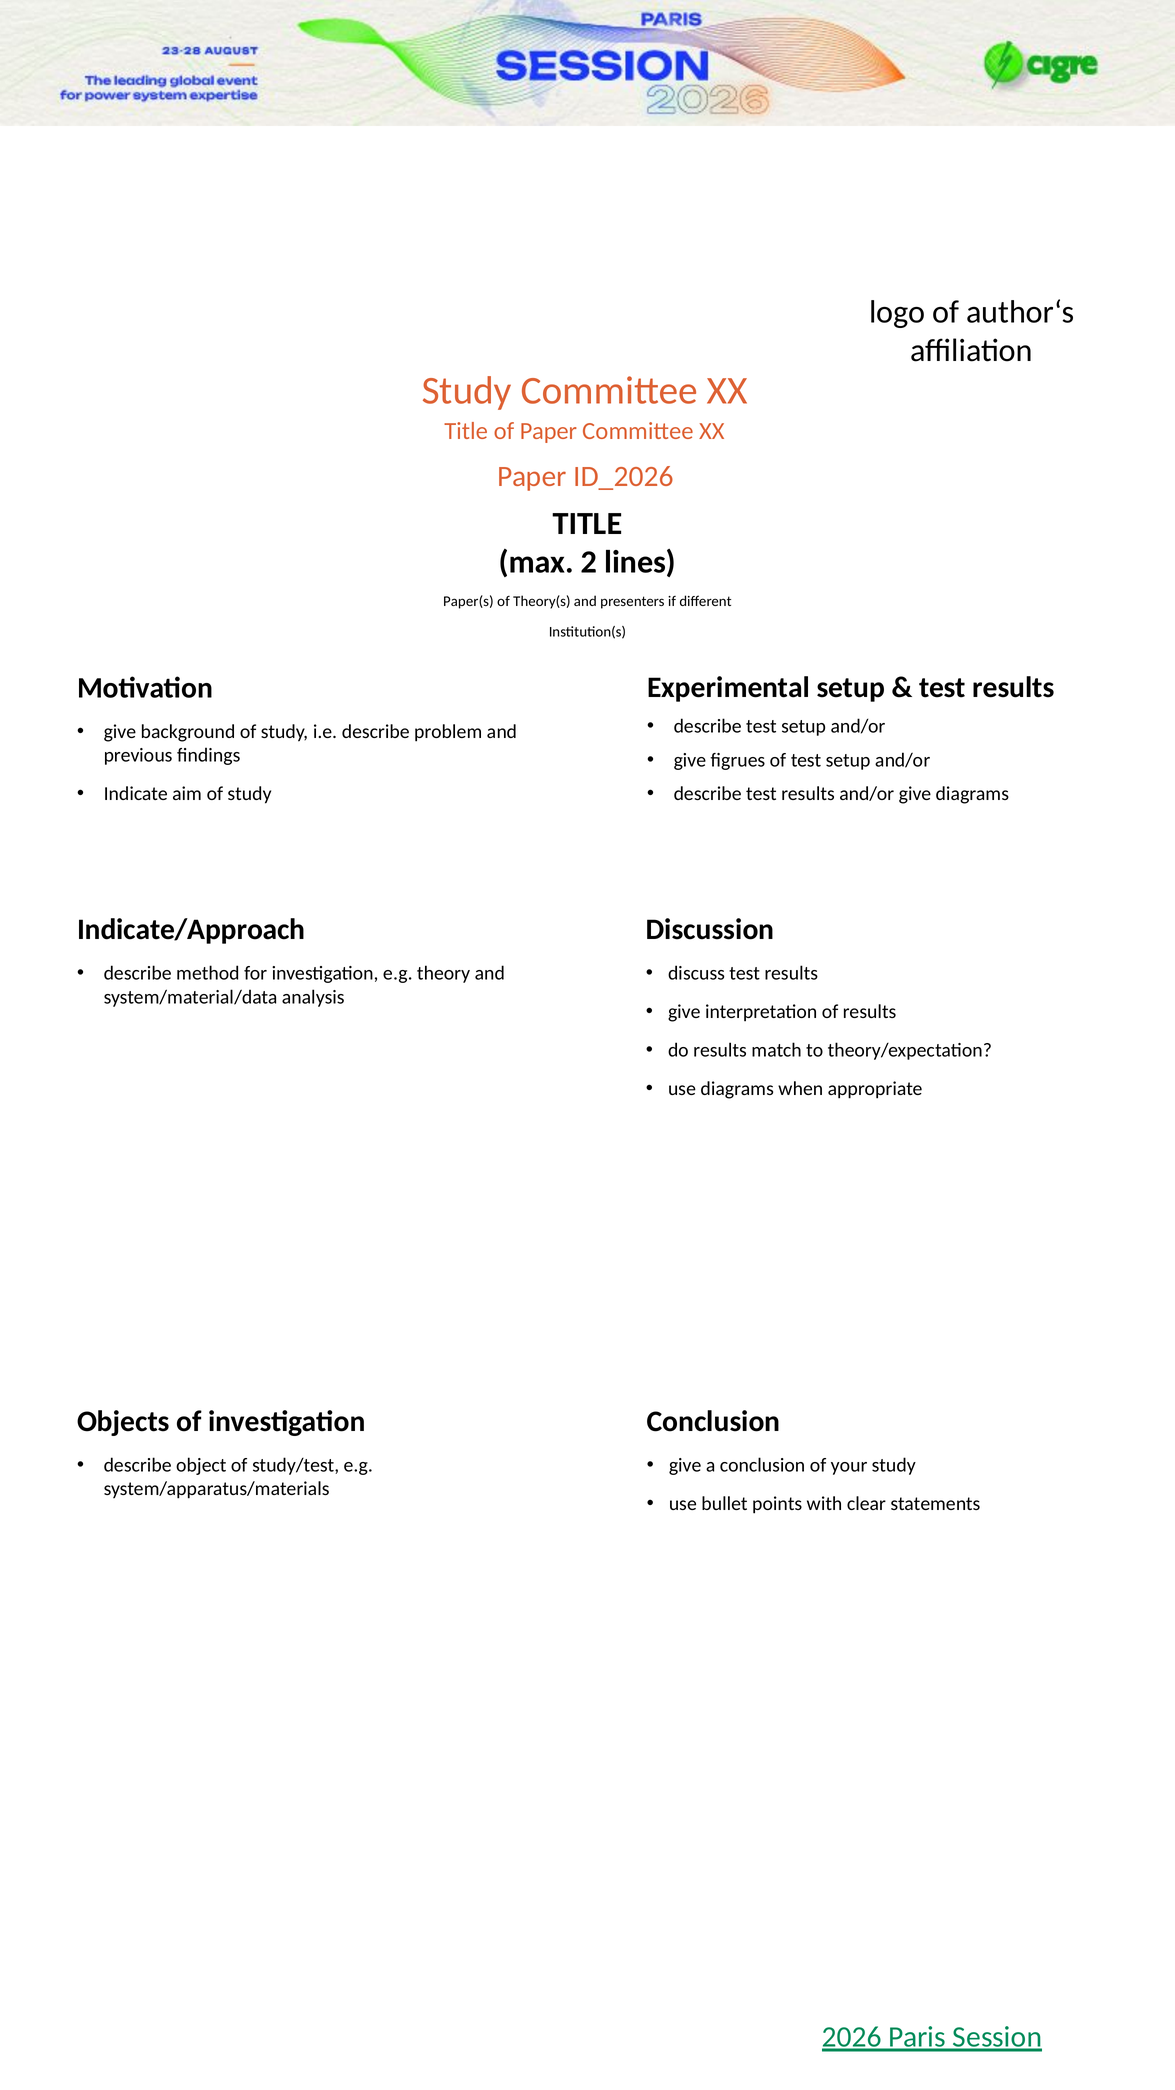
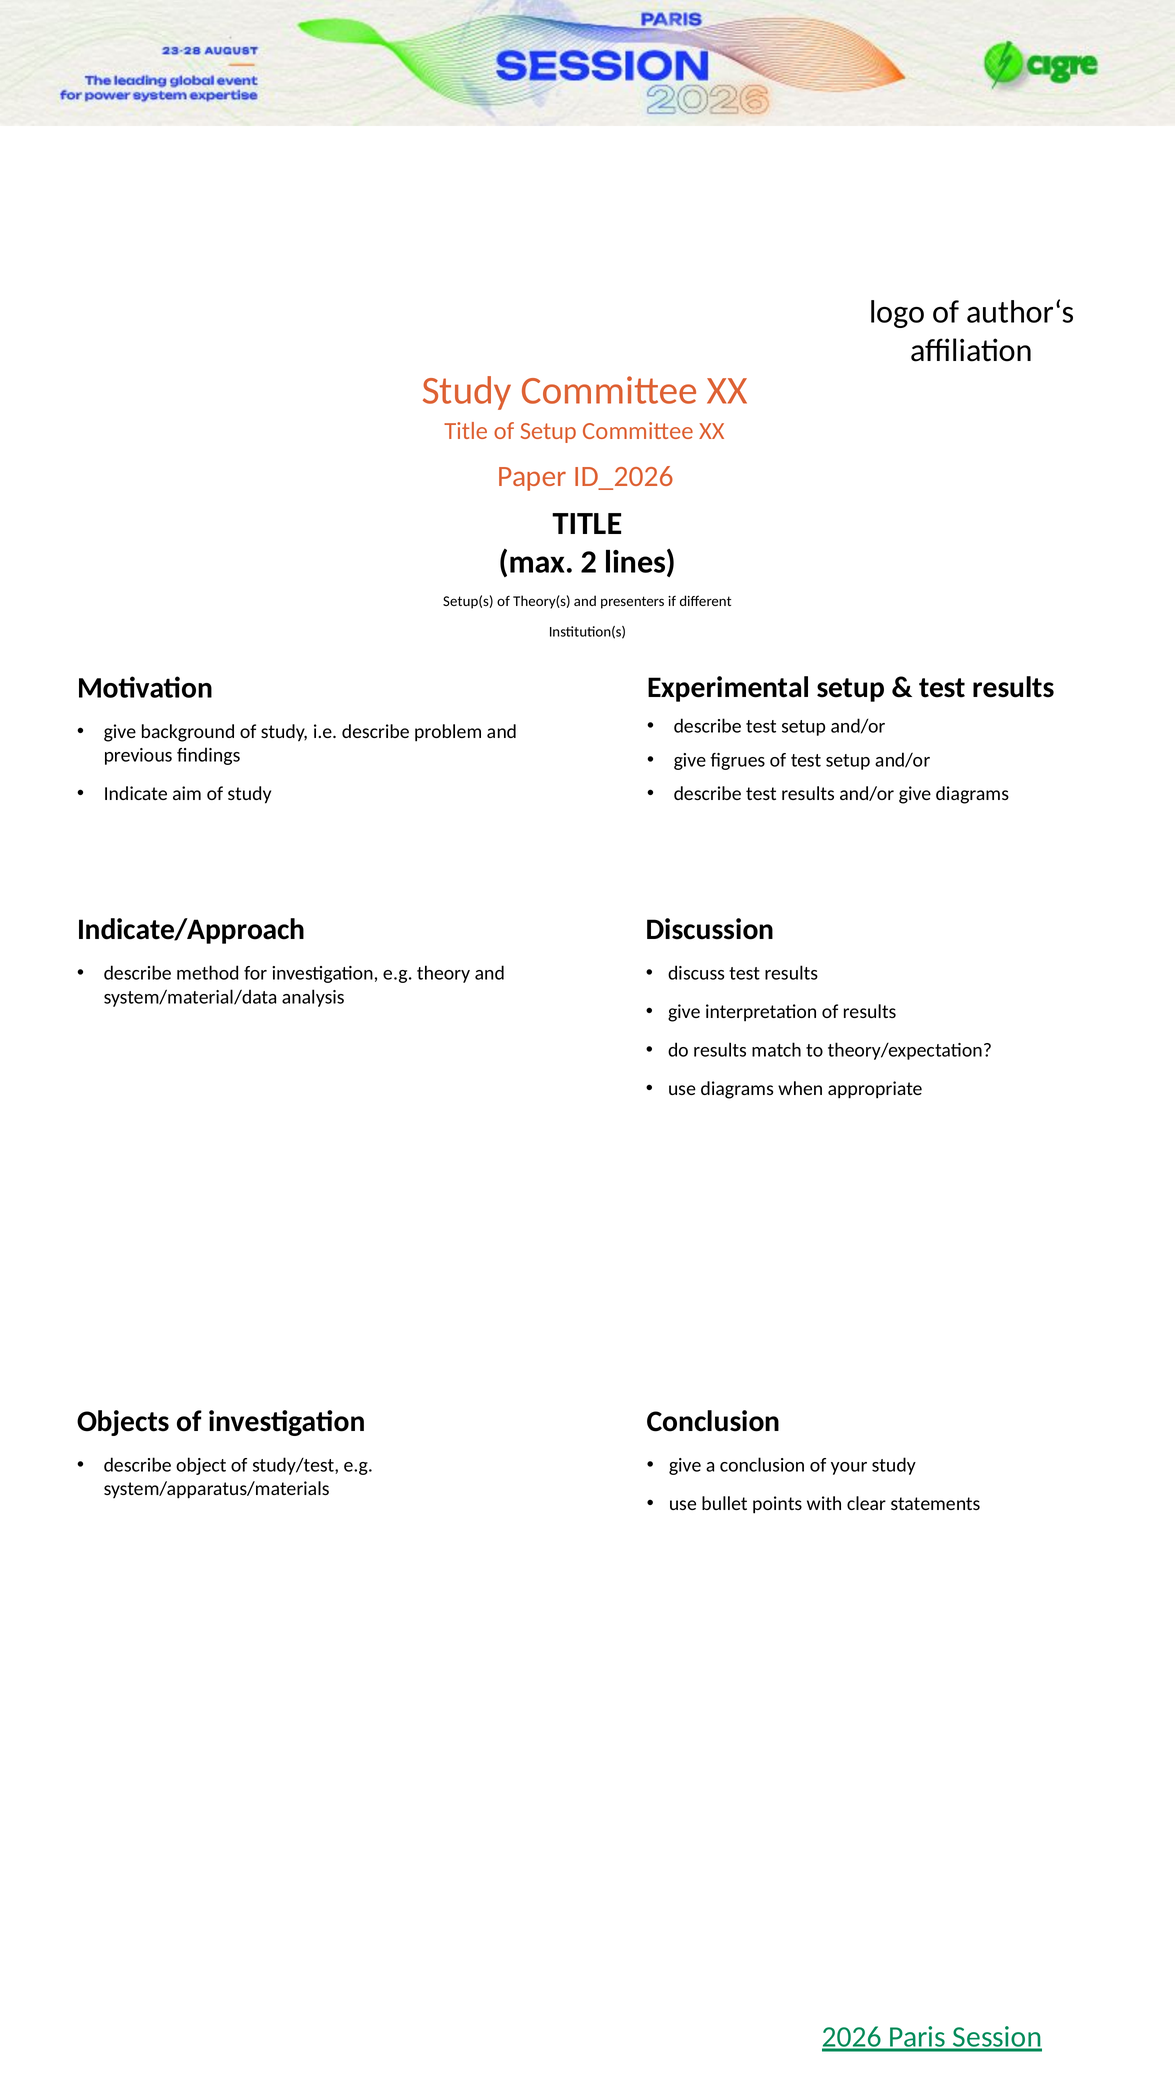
of Paper: Paper -> Setup (548, 431)
Paper(s: Paper(s -> Setup(s (468, 601)
